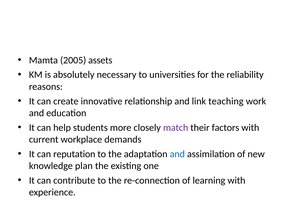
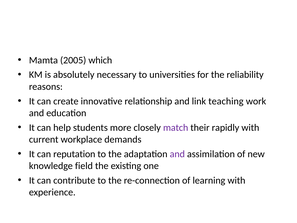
assets: assets -> which (100, 60)
factors: factors -> rapidly (226, 127)
and colour: blue -> purple (177, 154)
plan: plan -> field (84, 166)
